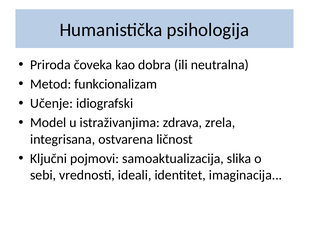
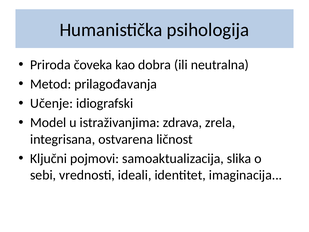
funkcionalizam: funkcionalizam -> prilagođavanja (116, 84)
